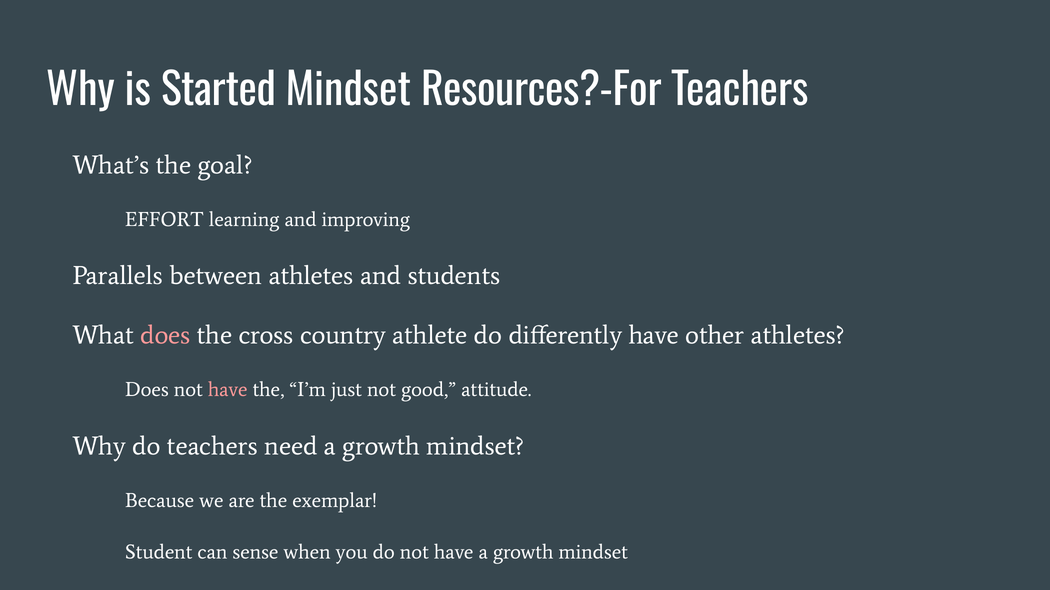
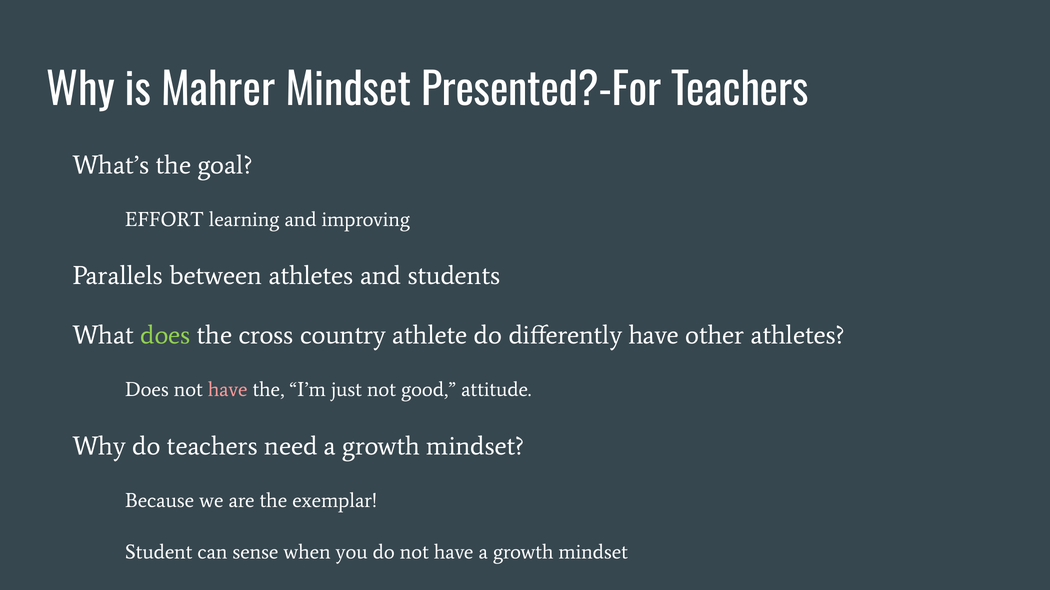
Started: Started -> Mahrer (218, 91)
Resources?-For: Resources?-For -> Presented?-For (541, 91)
does colour: pink -> light green (165, 336)
